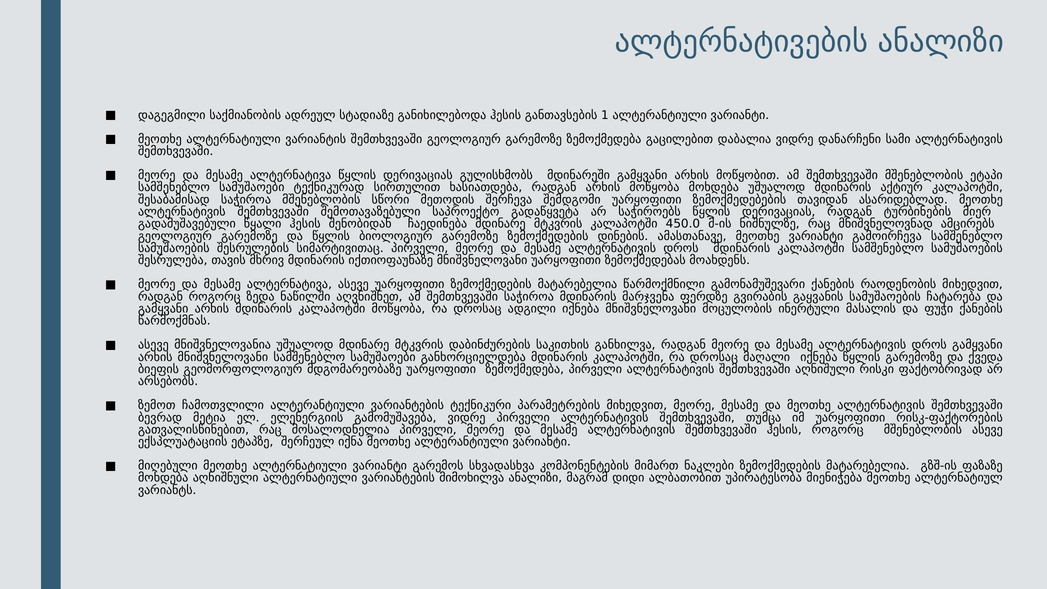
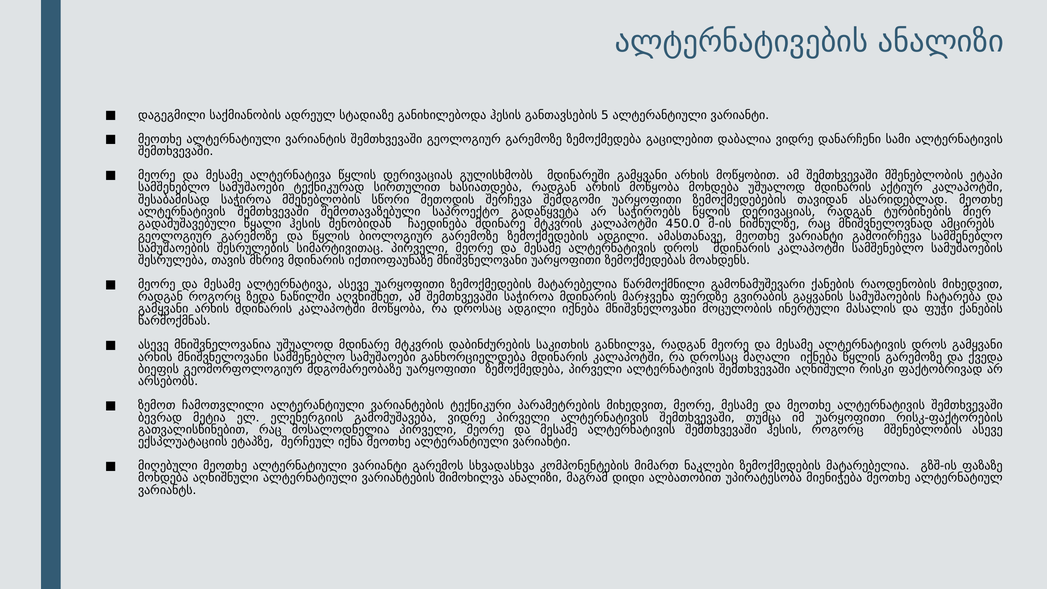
1: 1 -> 5 (605, 115)
ზემოქმედების დინების: დინების -> ადგილი (623, 236)
